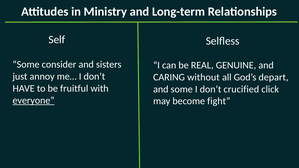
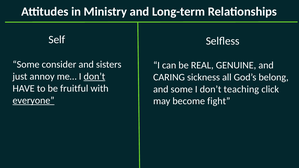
don’t underline: none -> present (94, 77)
without: without -> sickness (204, 77)
depart: depart -> belong (274, 77)
crucified: crucified -> teaching (241, 89)
